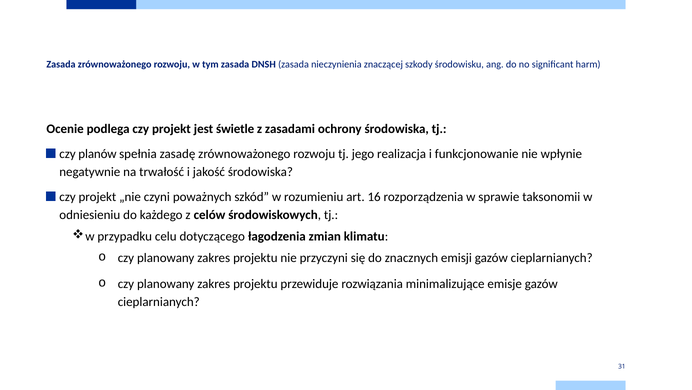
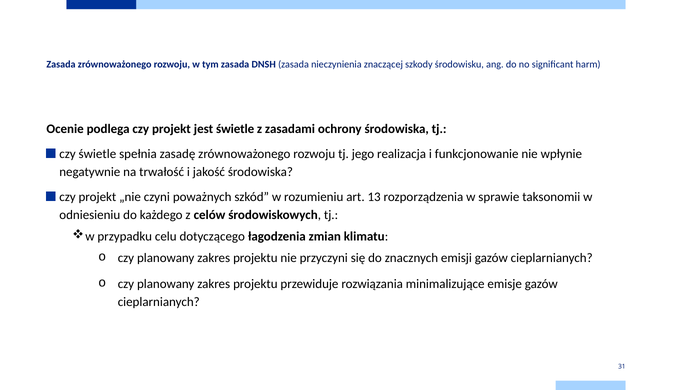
czy planów: planów -> świetle (97, 154)
16: 16 -> 13 (374, 197)
